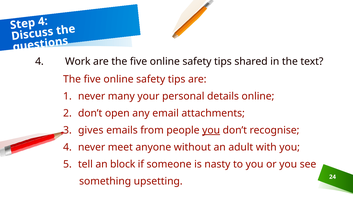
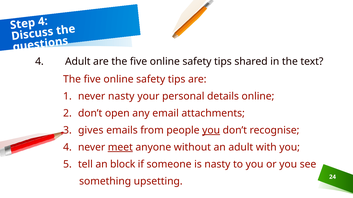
4 Work: Work -> Adult (78, 62)
never many: many -> nasty (121, 97)
meet underline: none -> present (120, 148)
